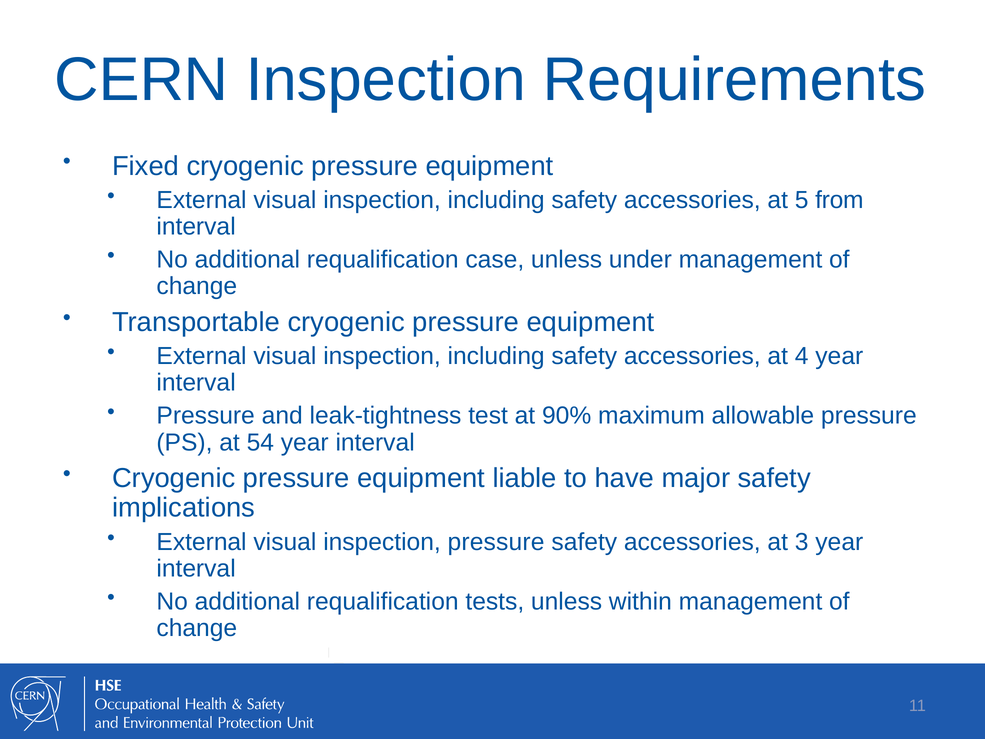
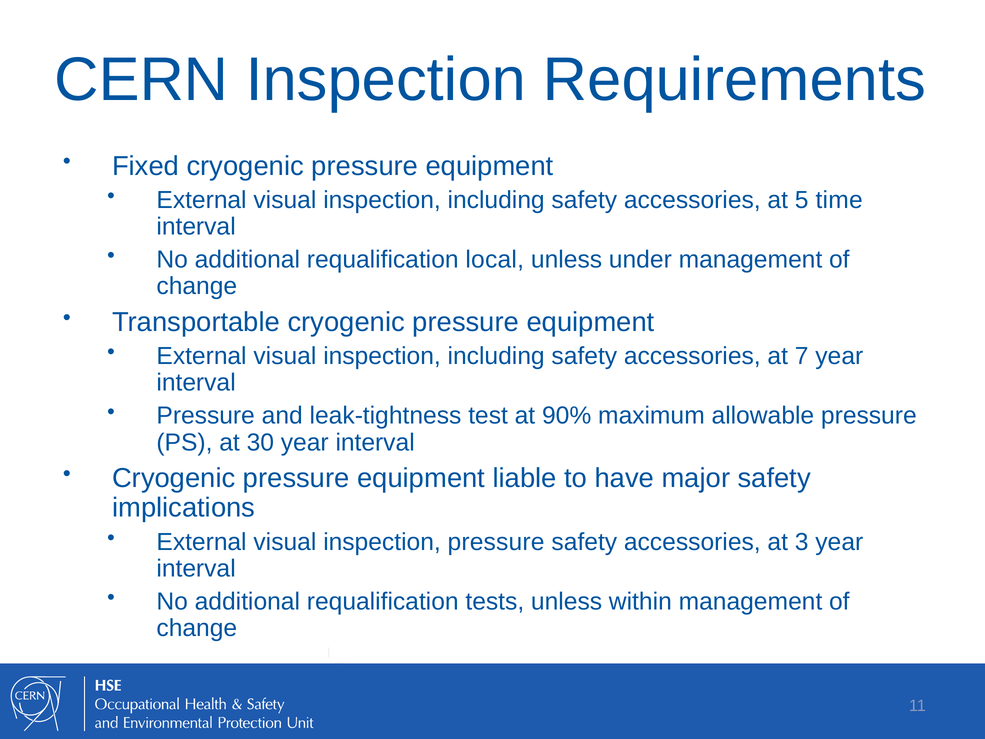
from: from -> time (839, 200)
case: case -> local (495, 260)
4: 4 -> 7 (802, 356)
54: 54 -> 30 (260, 442)
